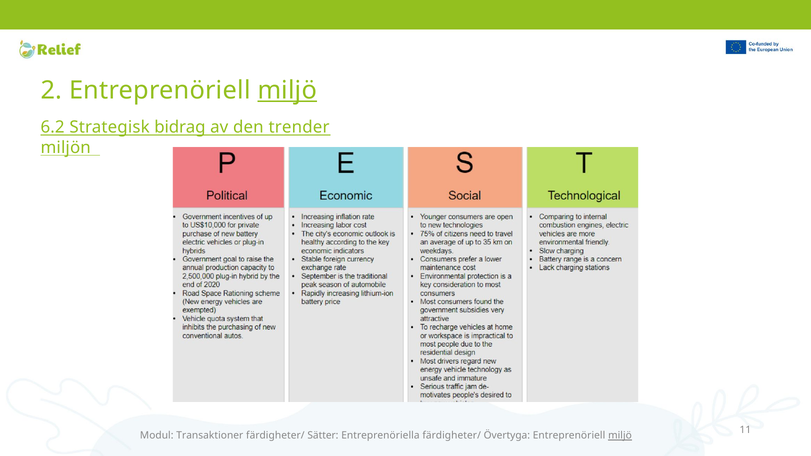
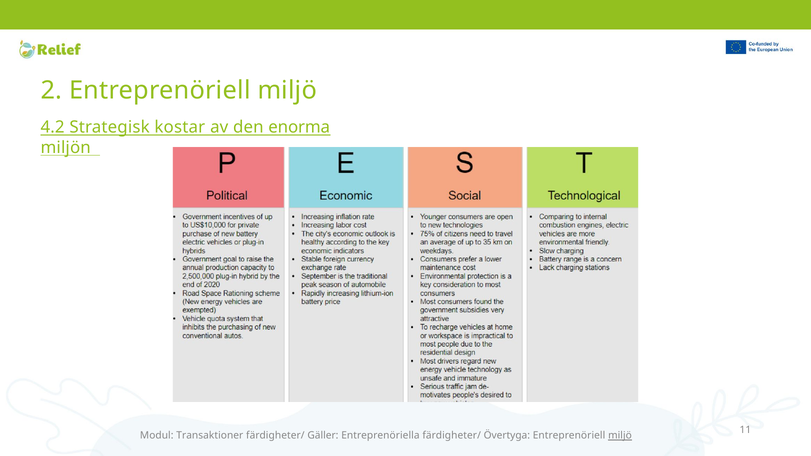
miljö underline: present -> none (287, 90)
6.2: 6.2 -> 4.2 (53, 127)
bidrag: bidrag -> kostar (180, 127)
trender: trender -> enorma (299, 127)
Sätter: Sätter -> Gäller (323, 436)
